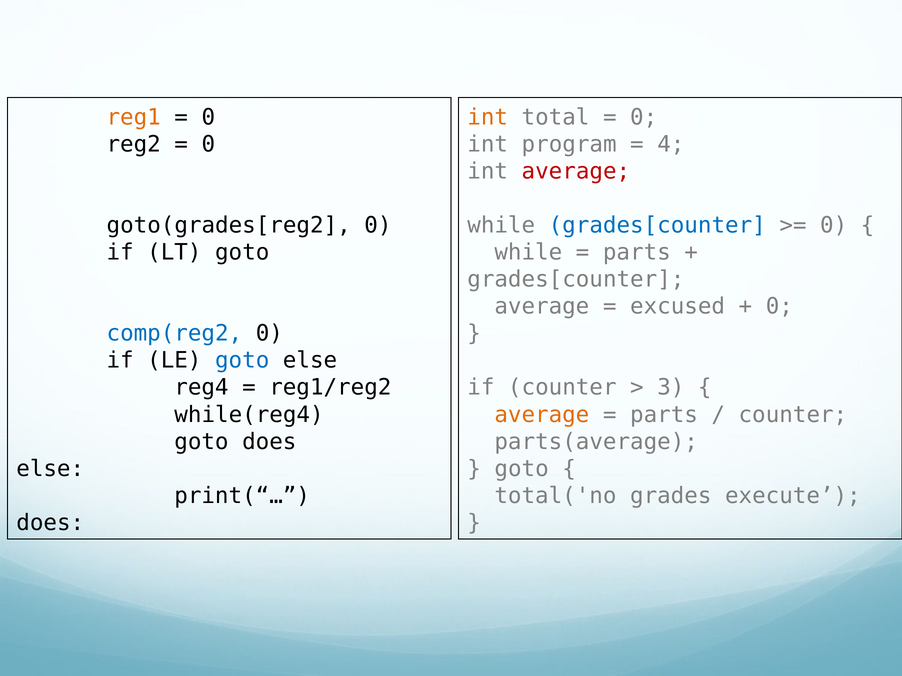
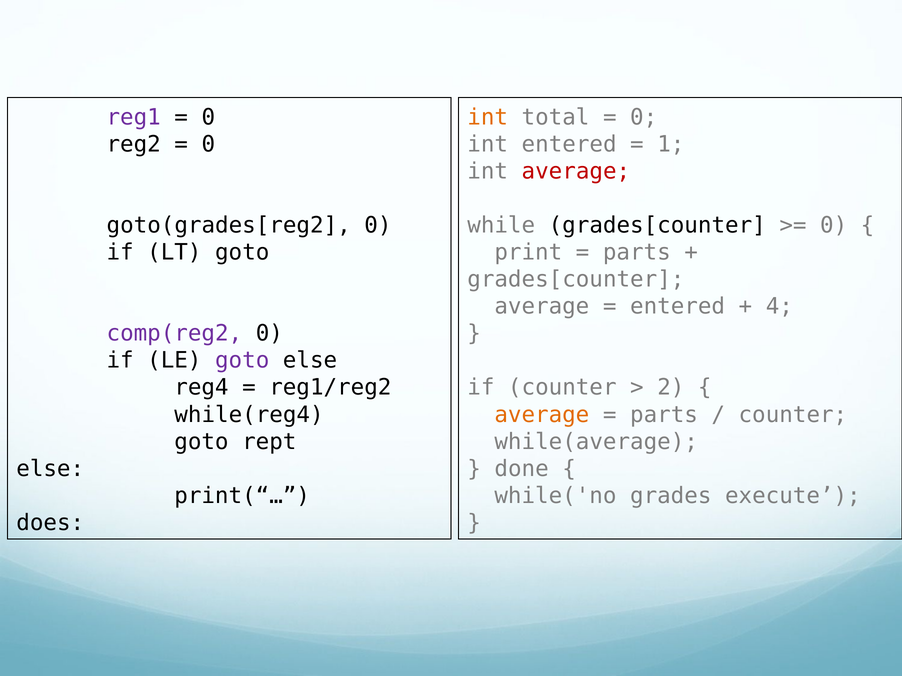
reg1 colour: orange -> purple (134, 117)
int program: program -> entered (569, 144)
4: 4 -> 1 (671, 144)
grades[counter colour: blue -> black (657, 225)
while: while -> print (528, 253)
excused: excused -> entered (678, 307)
0: 0 -> 4 (779, 307)
comp(reg2 colour: blue -> purple (174, 334)
goto colour: blue -> purple (242, 361)
3: 3 -> 2 (671, 388)
goto does: does -> rept (269, 442)
parts(average: parts(average -> while(average (596, 442)
goto: goto -> done (522, 469)
total('no: total('no -> while('no (555, 496)
